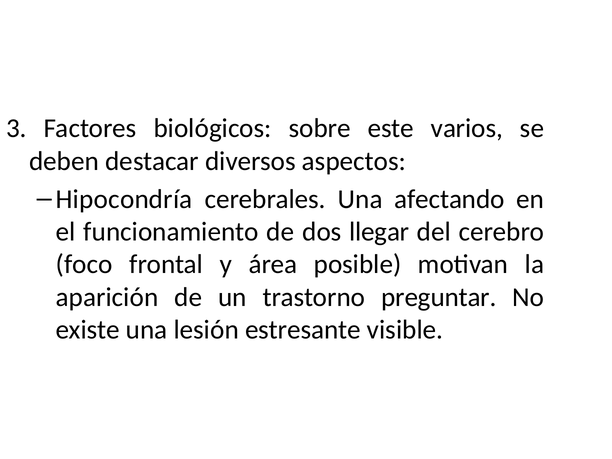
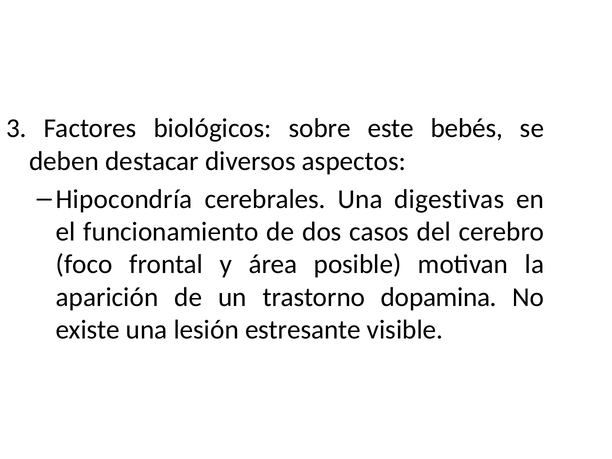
varios: varios -> bebés (467, 128)
afectando: afectando -> digestivas (449, 199)
llegar: llegar -> casos (379, 232)
preguntar: preguntar -> dopamina (439, 297)
